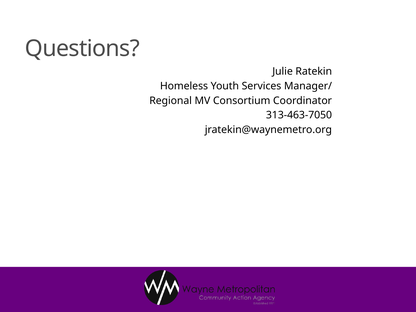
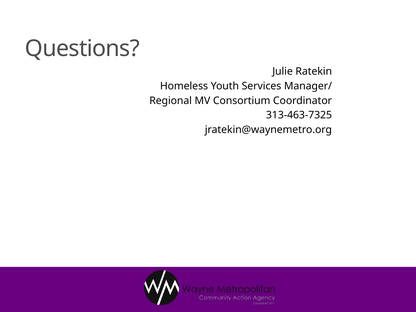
313-463-7050: 313-463-7050 -> 313-463-7325 (299, 115)
